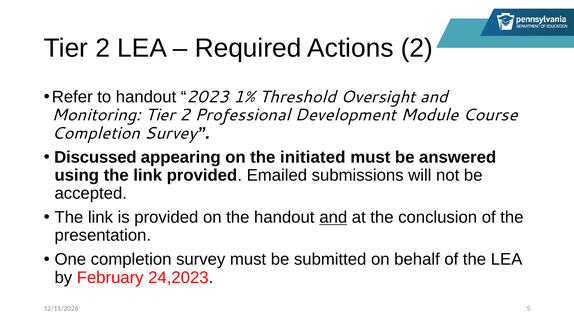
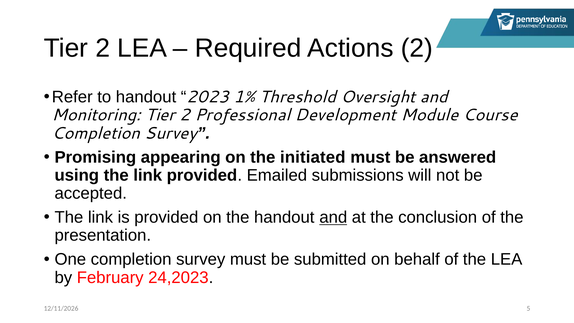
Discussed: Discussed -> Promising (95, 157)
